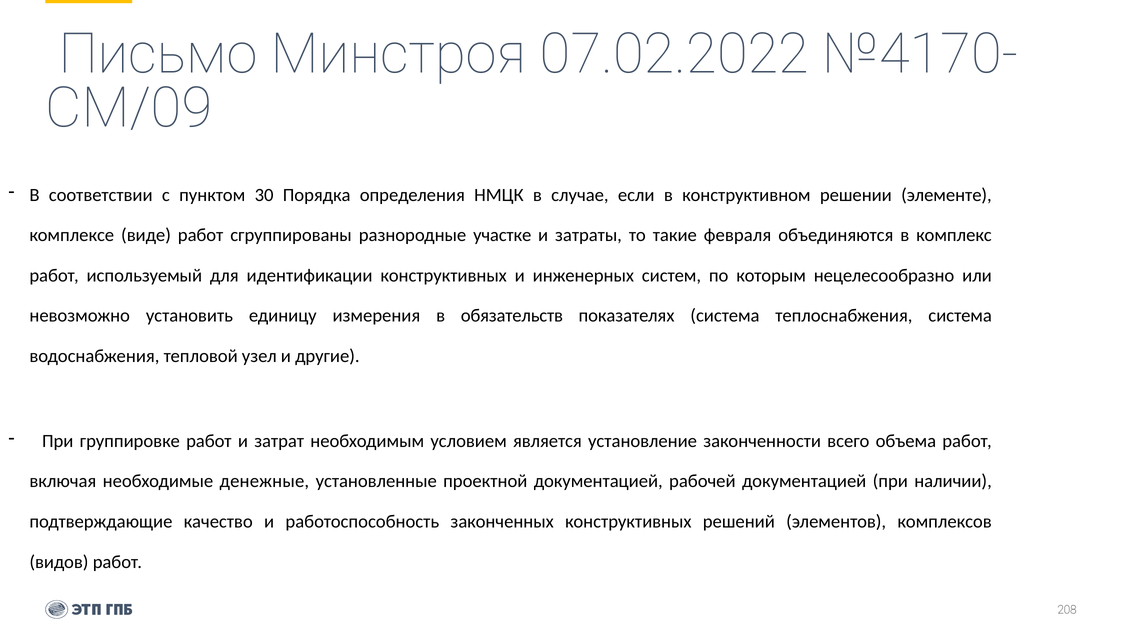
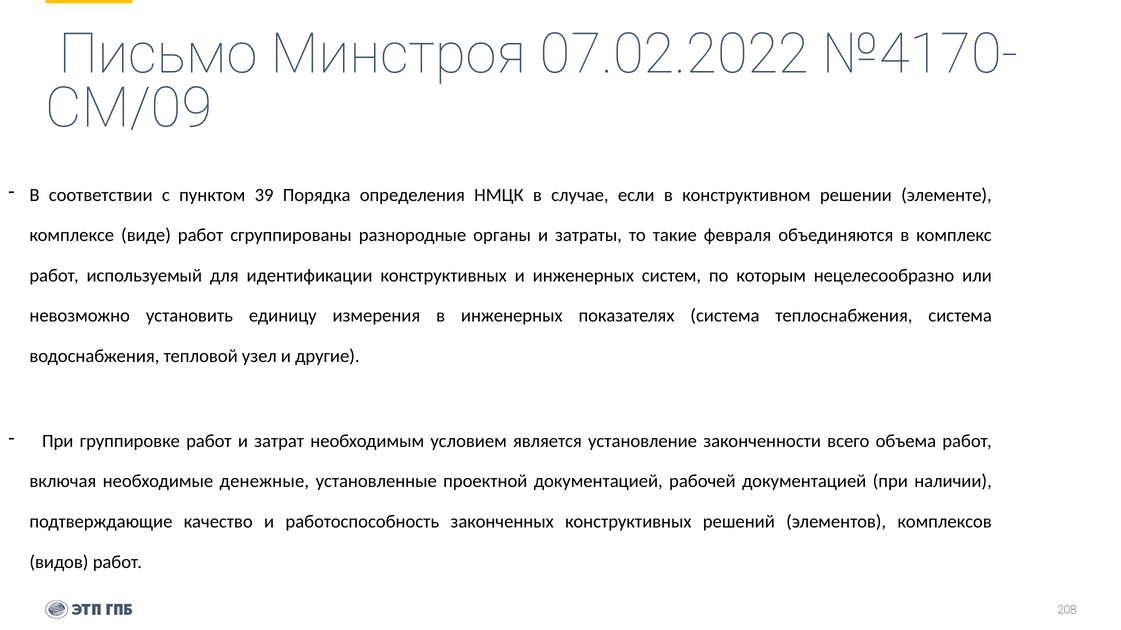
30: 30 -> 39 (264, 195)
участке: участке -> органы (502, 235)
в обязательств: обязательств -> инженерных (512, 316)
